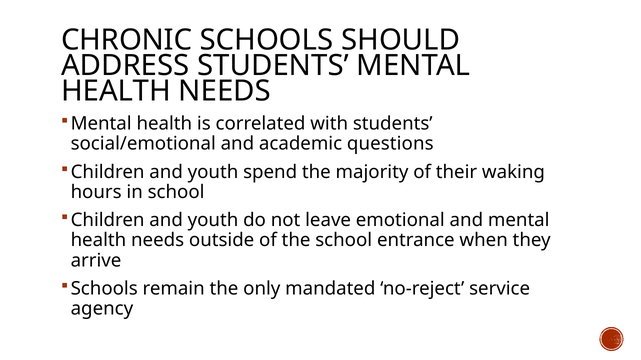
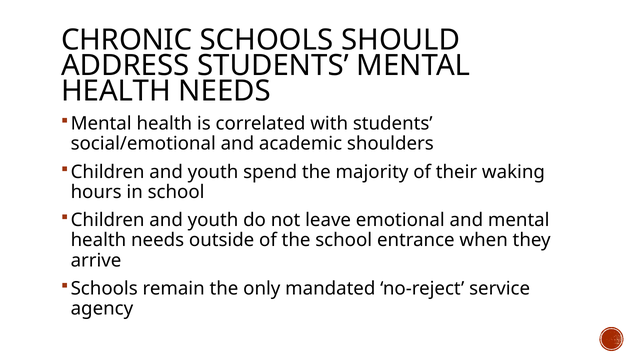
questions: questions -> shoulders (390, 144)
